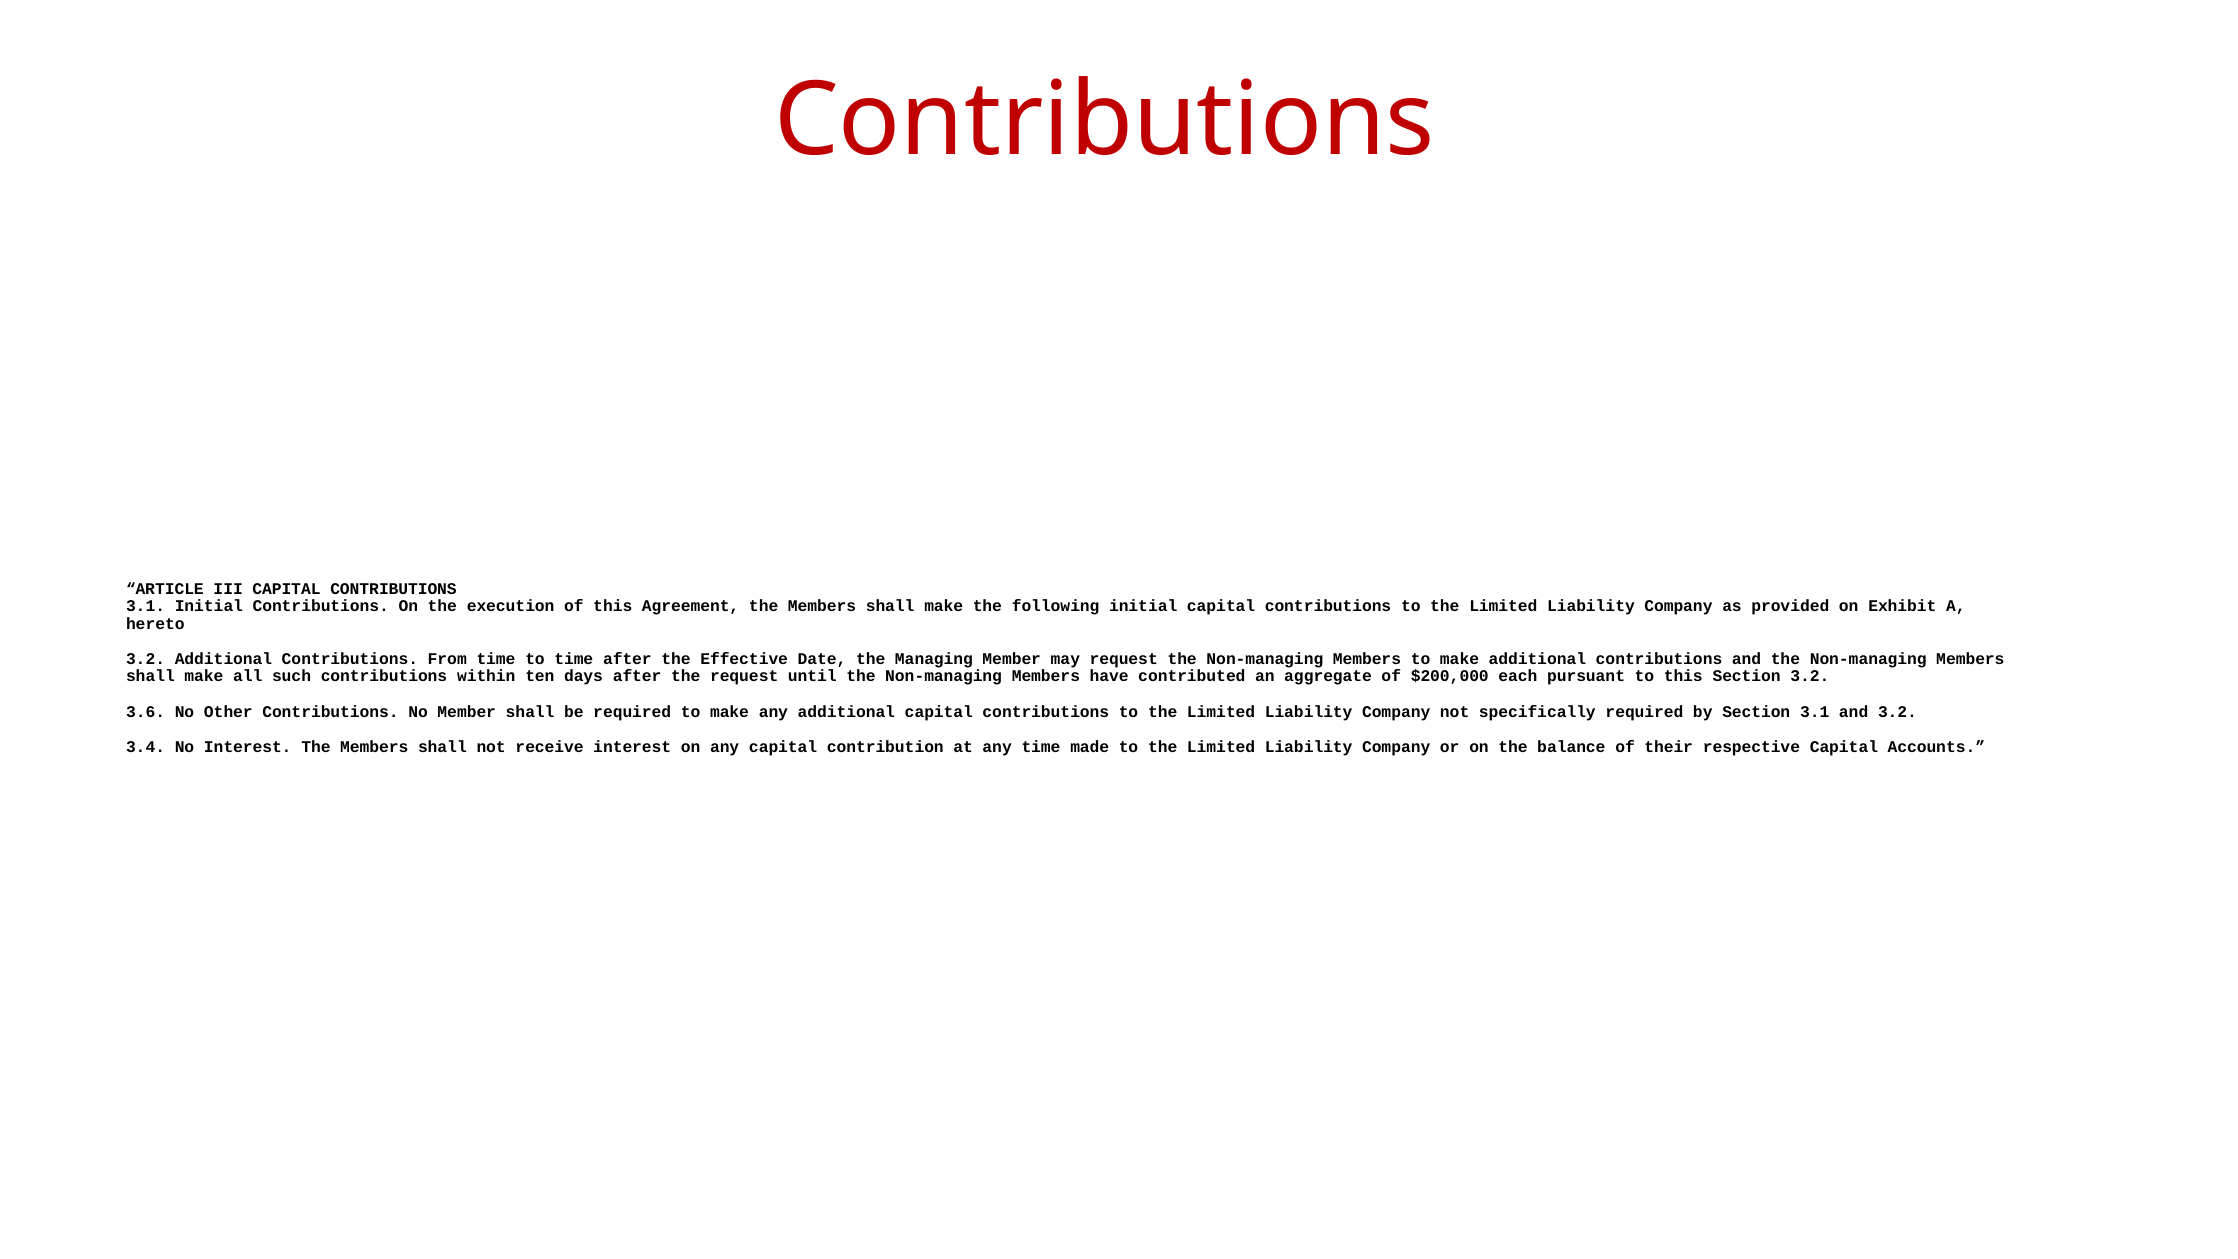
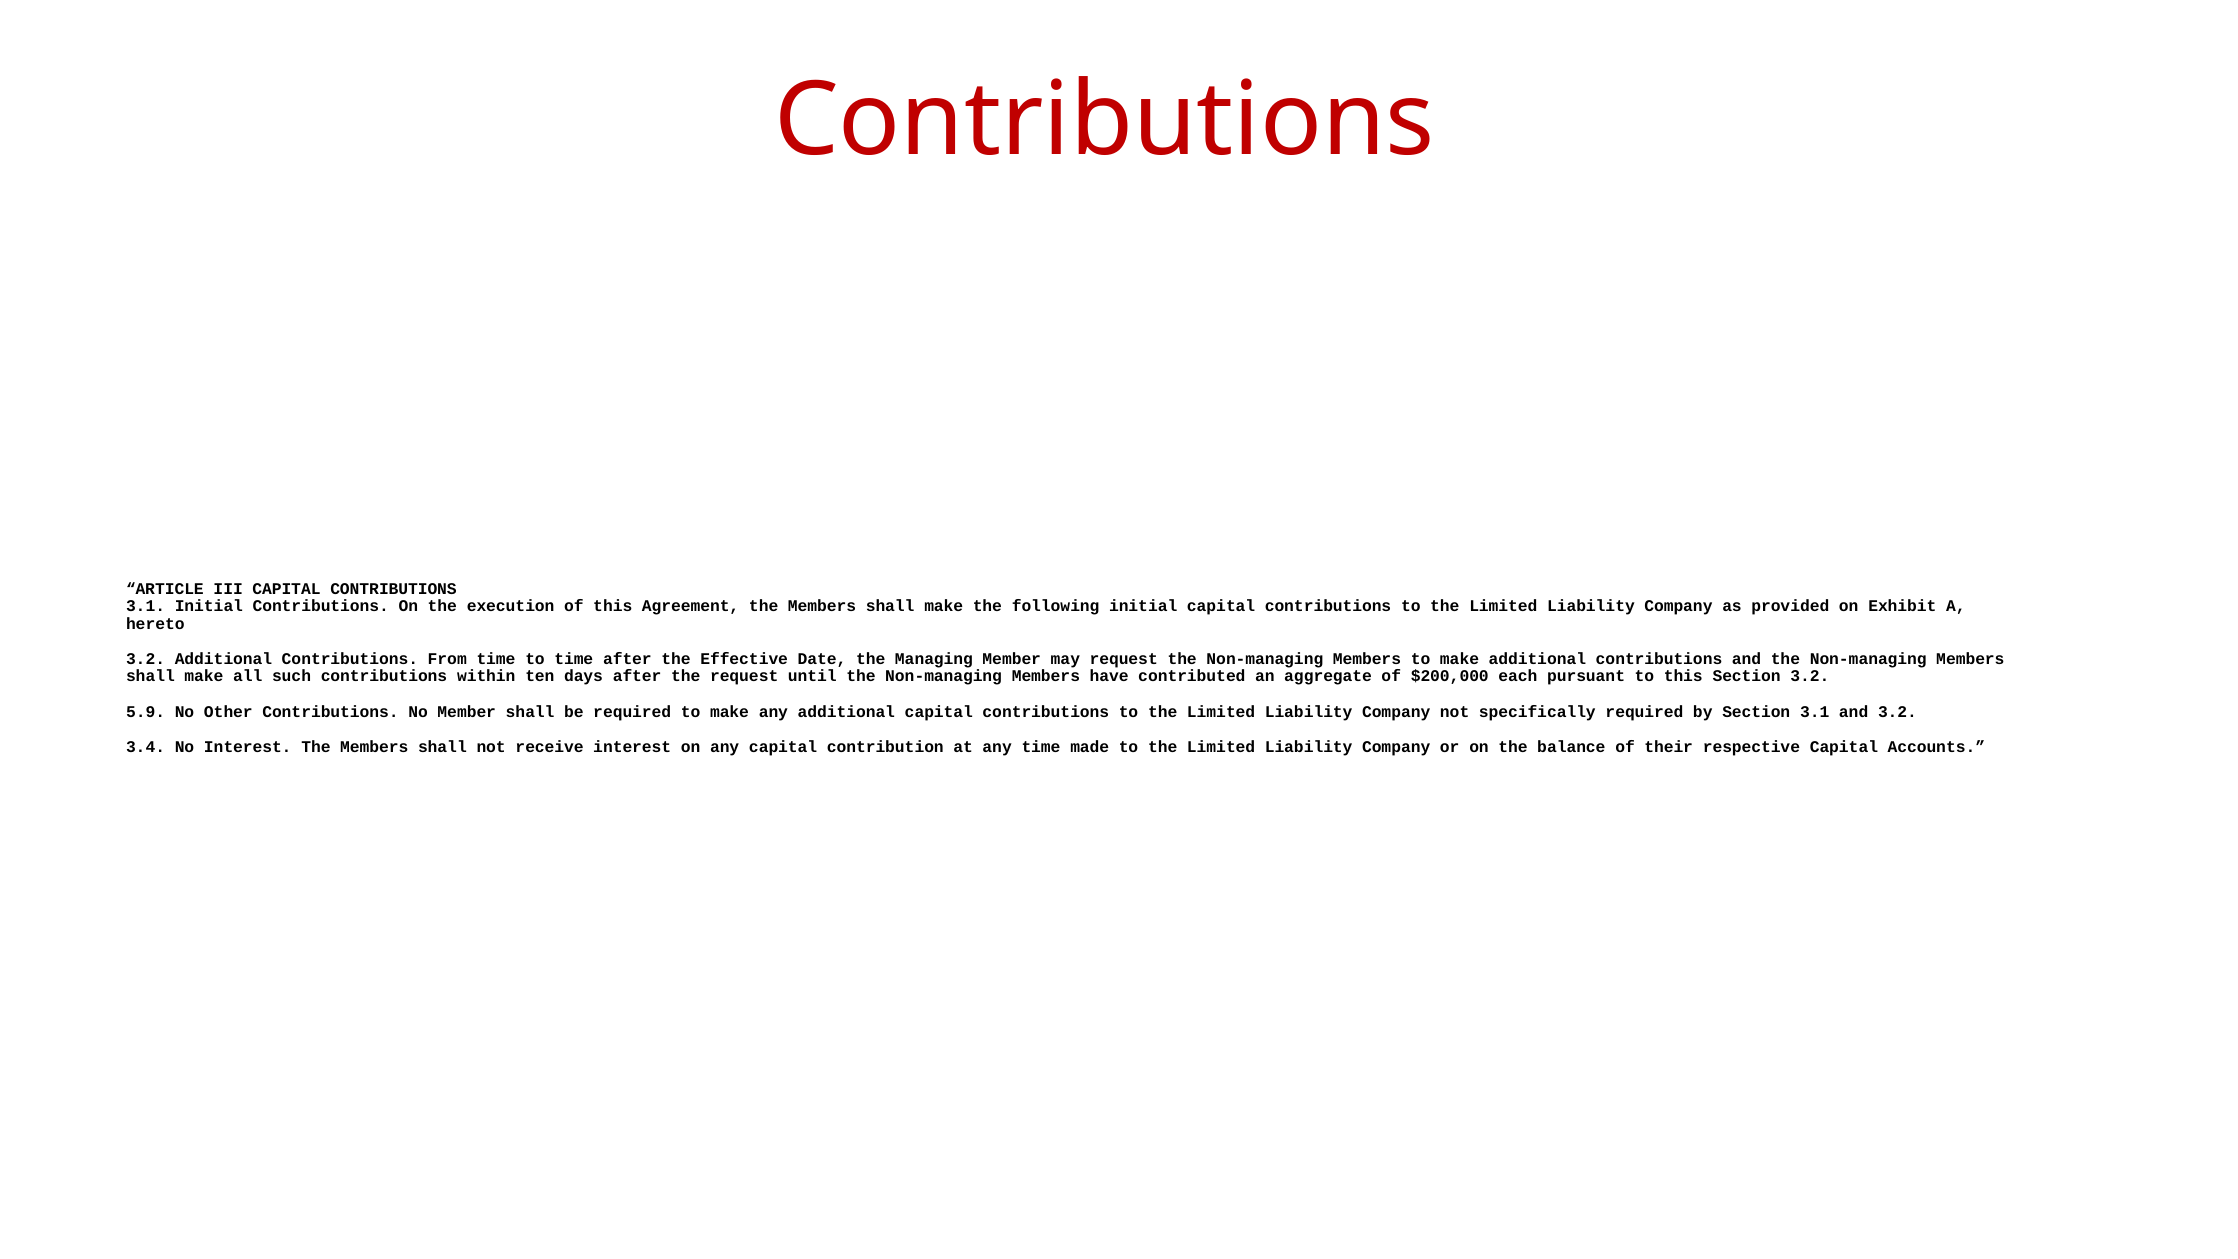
3.6: 3.6 -> 5.9 (146, 712)
